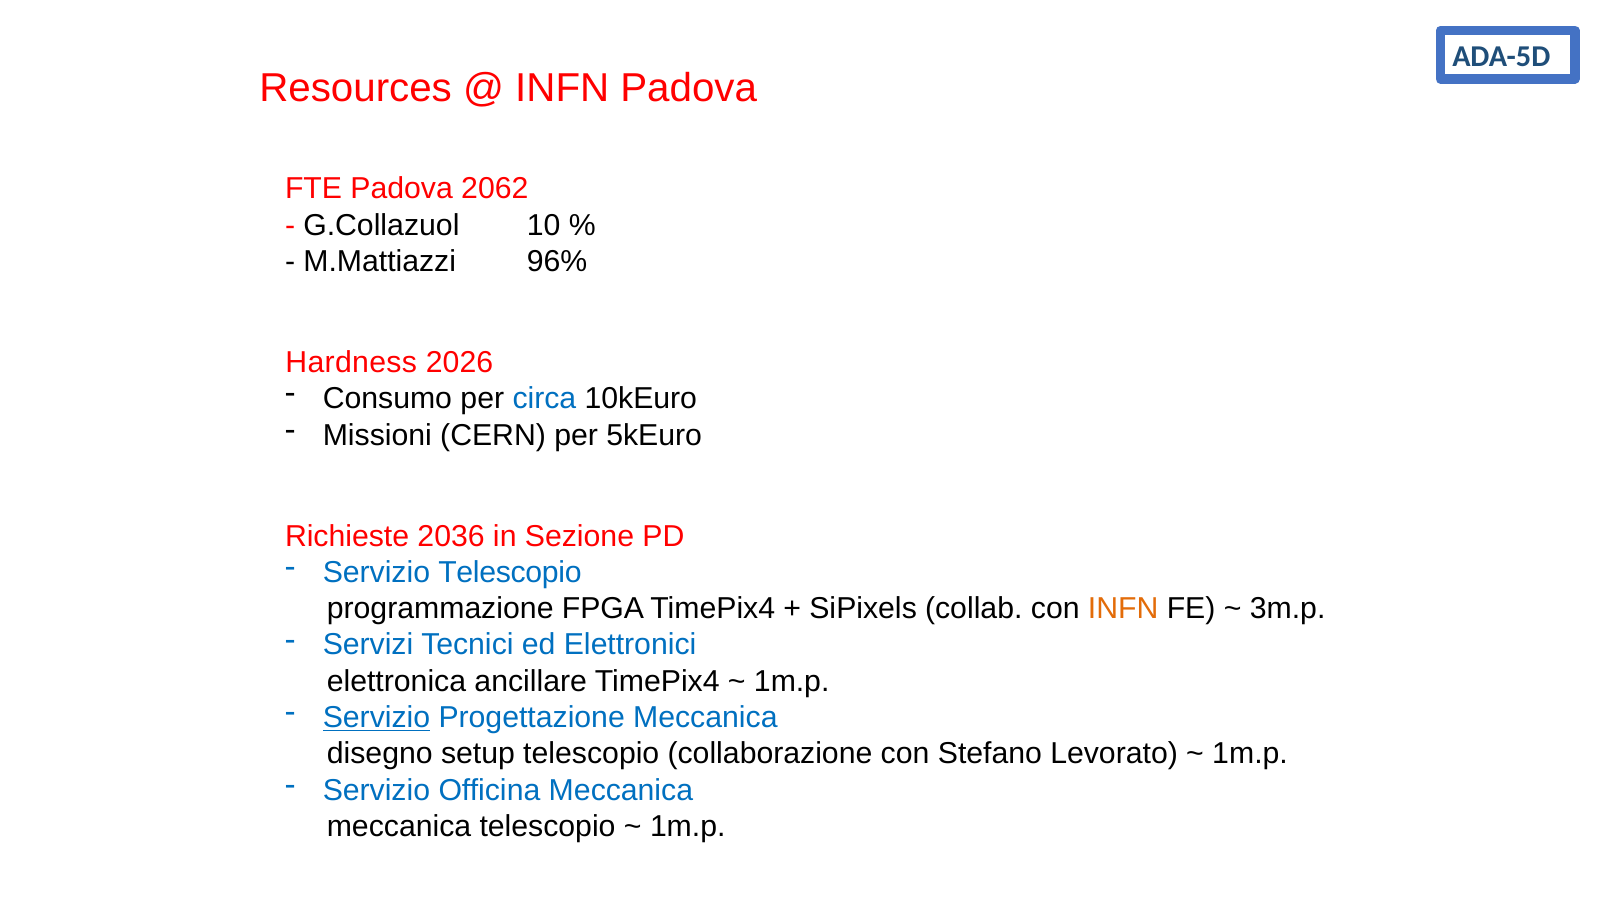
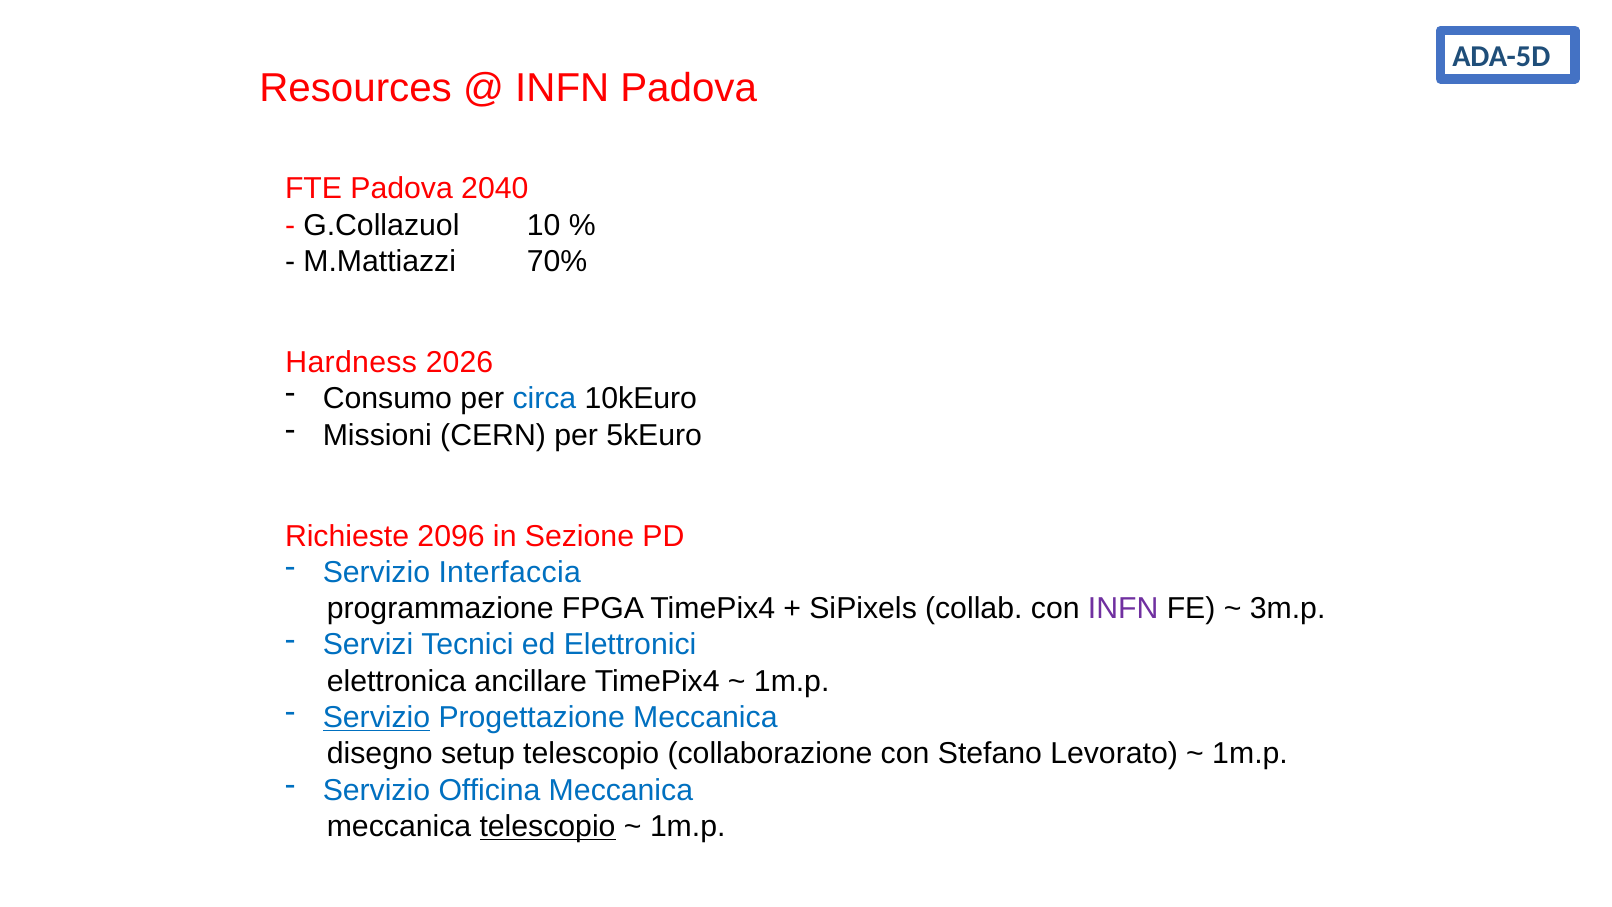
2062: 2062 -> 2040 (495, 189)
96%: 96% -> 70% (557, 261)
2036: 2036 -> 2096 (451, 536)
Servizio Telescopio: Telescopio -> Interfaccia (510, 572)
INFN colour: orange -> purple (1123, 609)
telescopio underline: none -> present (548, 826)
